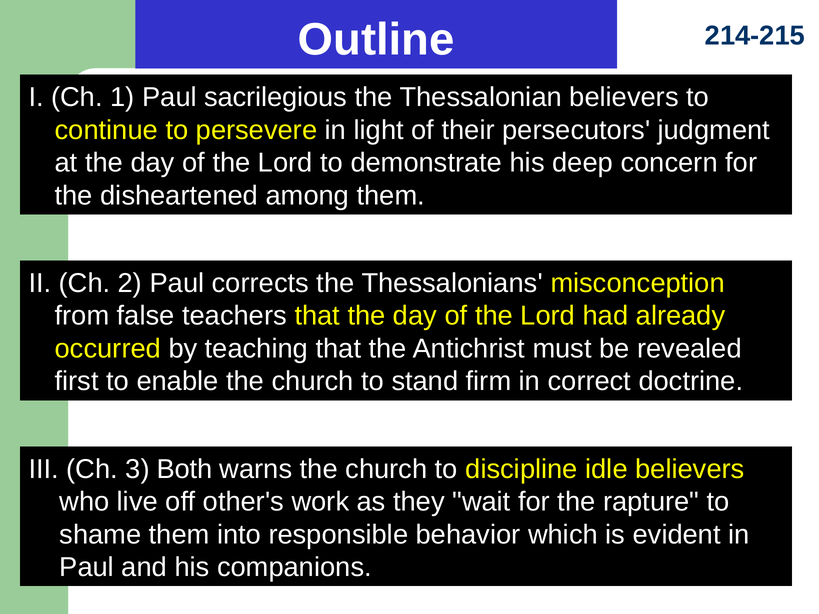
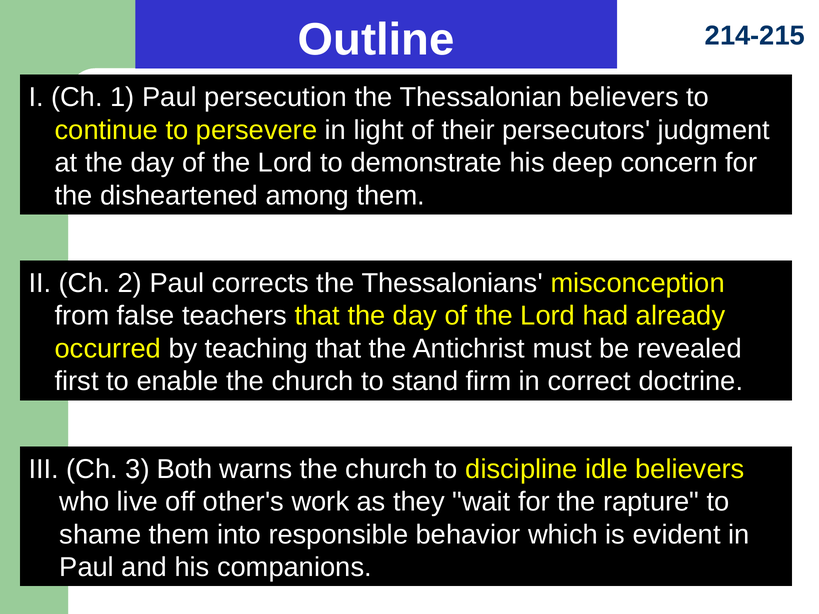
sacrilegious: sacrilegious -> persecution (276, 97)
